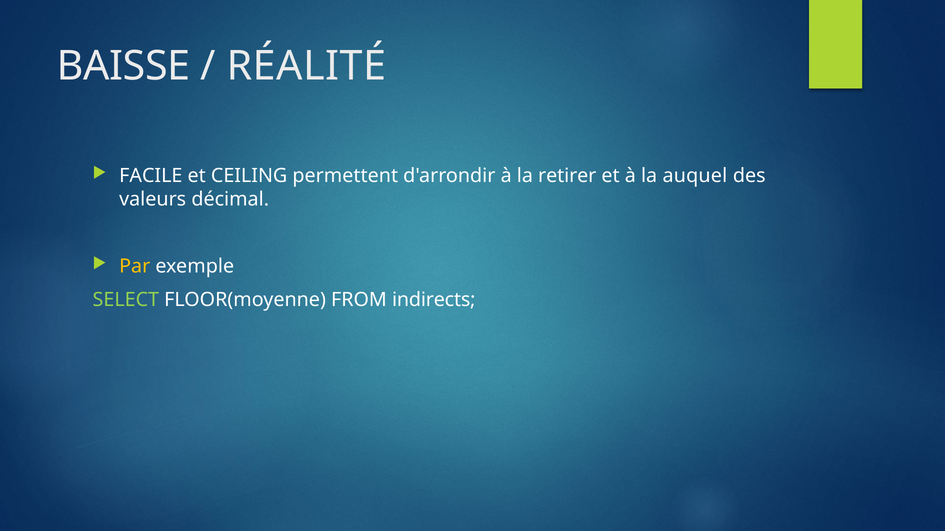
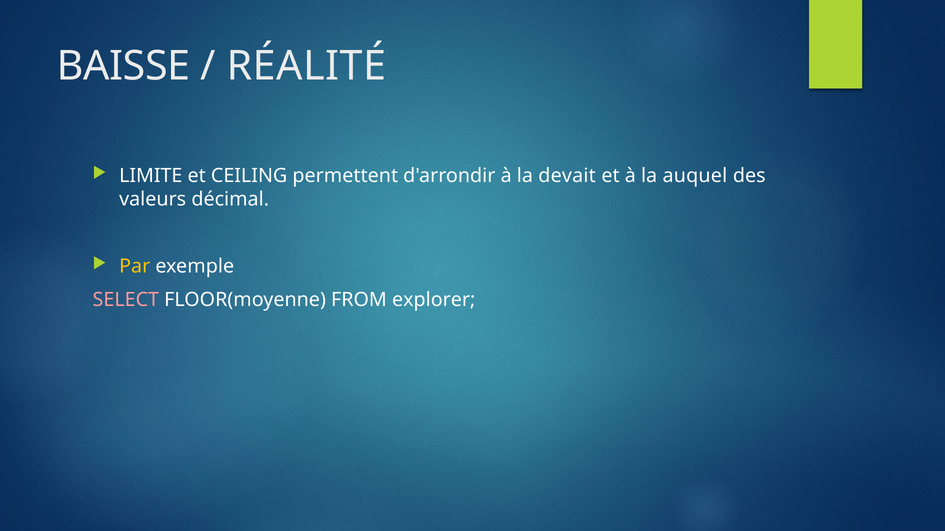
FACILE: FACILE -> LIMITE (151, 176)
retirer: retirer -> devait (567, 176)
SELECT colour: light green -> pink (126, 300)
indirects: indirects -> explorer (434, 300)
